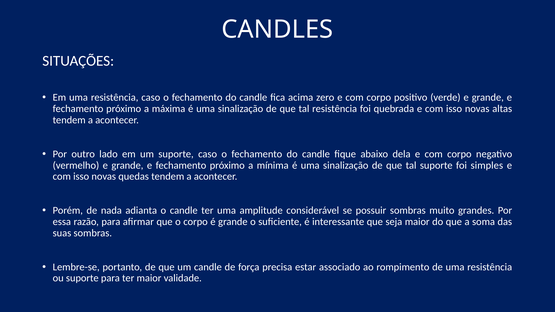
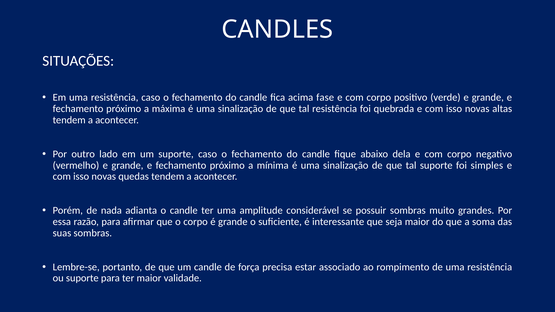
zero: zero -> fase (325, 98)
